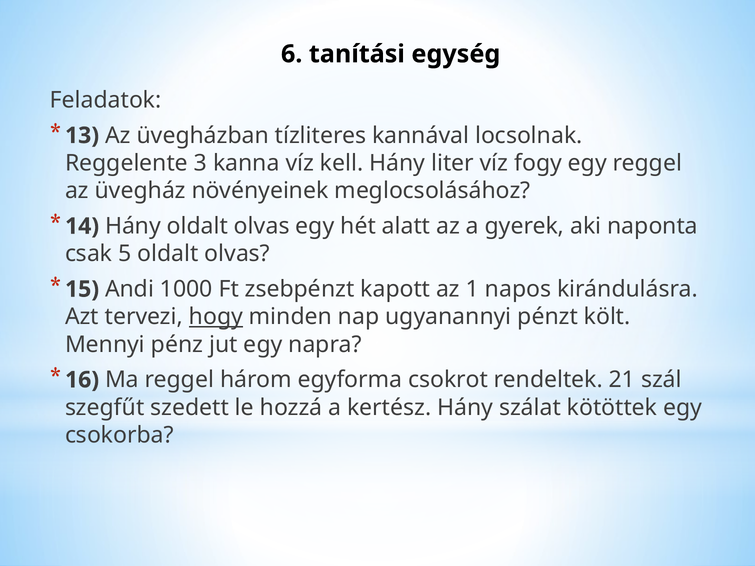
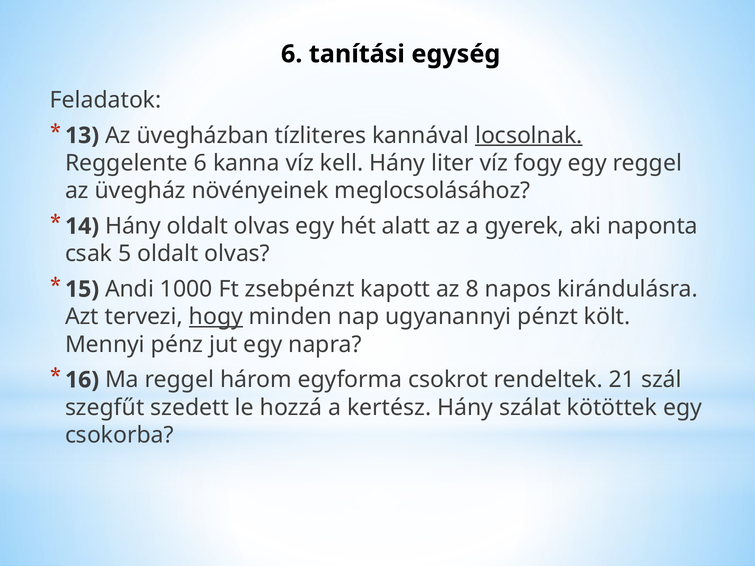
locsolnak underline: none -> present (529, 136)
Reggelente 3: 3 -> 6 (201, 163)
1: 1 -> 8 (472, 289)
